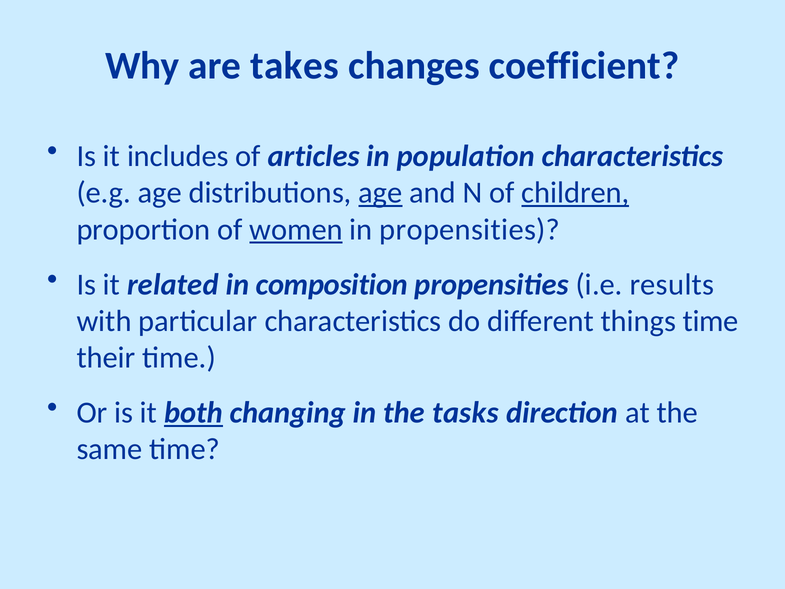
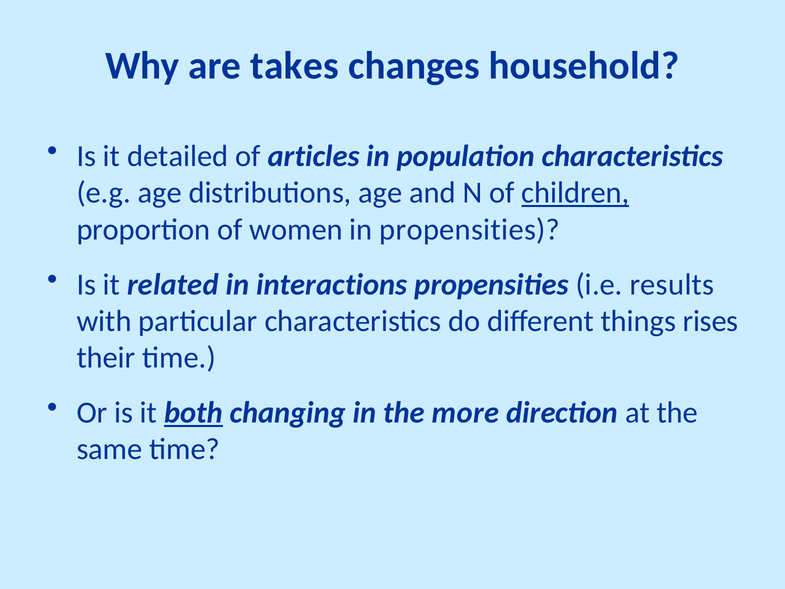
coefficient: coefficient -> household (584, 66)
includes: includes -> detailed (178, 156)
age underline: present -> none (380, 193)
women underline: present -> none (296, 229)
composition: composition -> interactions (332, 284)
things time: time -> rises (711, 321)
tasks: tasks -> more (465, 413)
